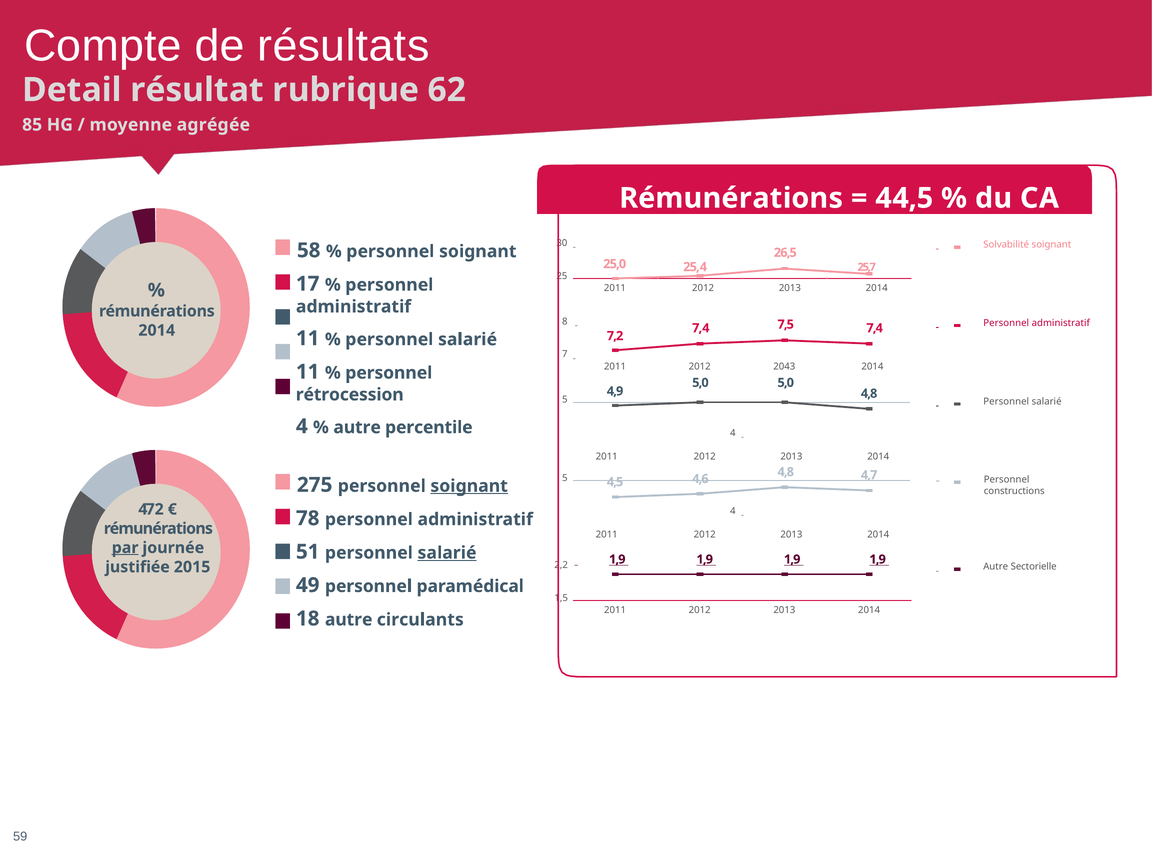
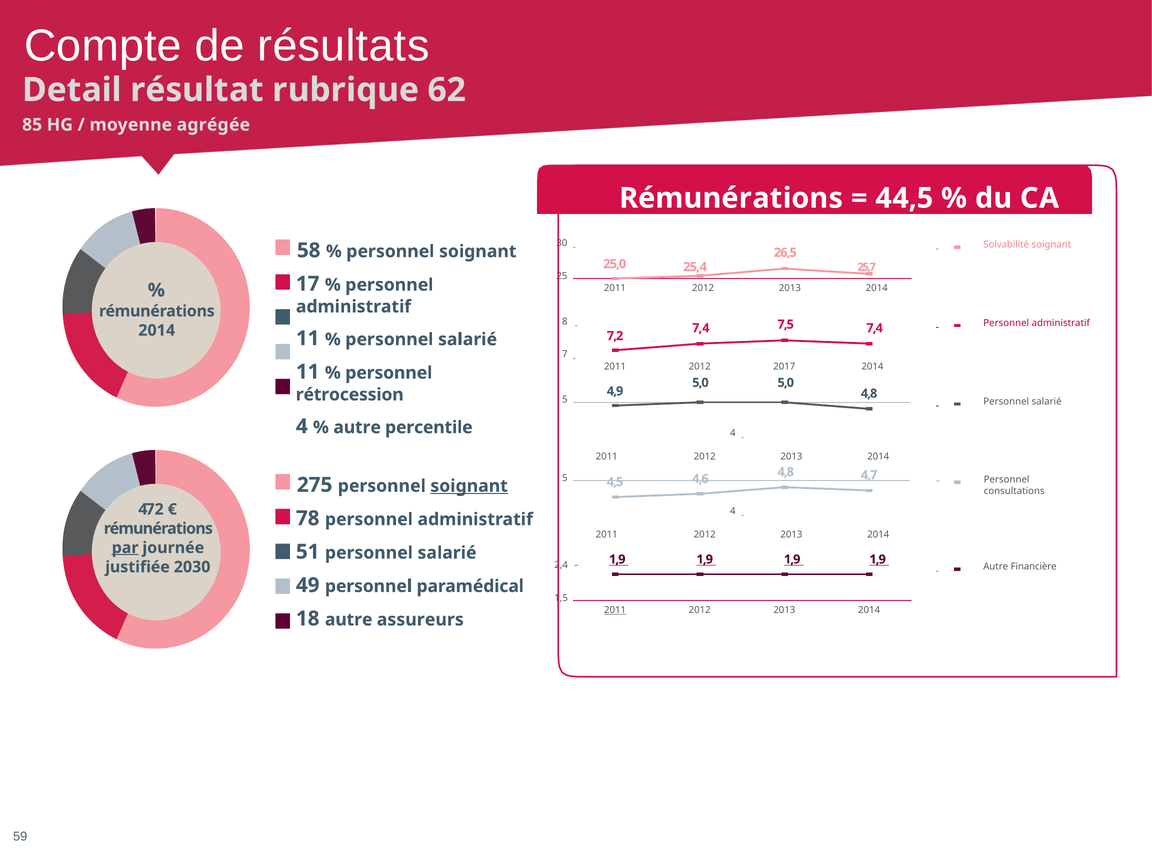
2043: 2043 -> 2017 (784, 366)
constructions: constructions -> consultations (1014, 491)
salarié underline: present -> none (447, 553)
2,2: 2,2 -> 2,4 (561, 565)
Sectorielle: Sectorielle -> Financière (1034, 567)
2015: 2015 -> 2030 (192, 567)
2011 underline: none -> present (615, 610)
circulants: circulants -> assureurs (420, 620)
